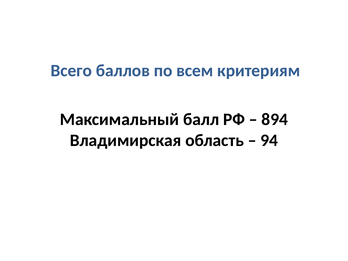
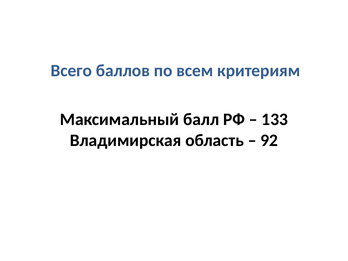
894: 894 -> 133 (275, 119)
94: 94 -> 92 (269, 140)
